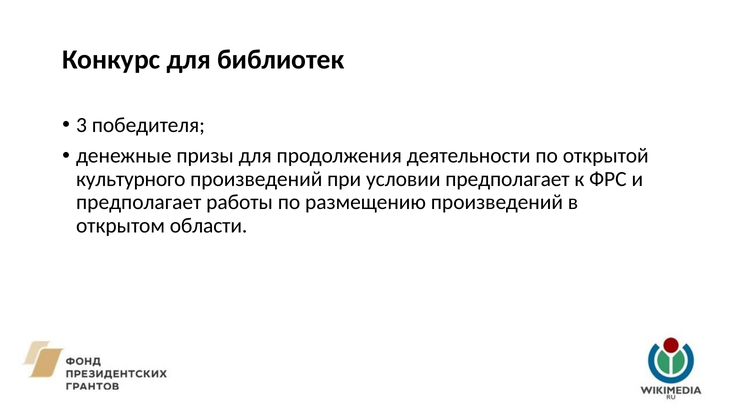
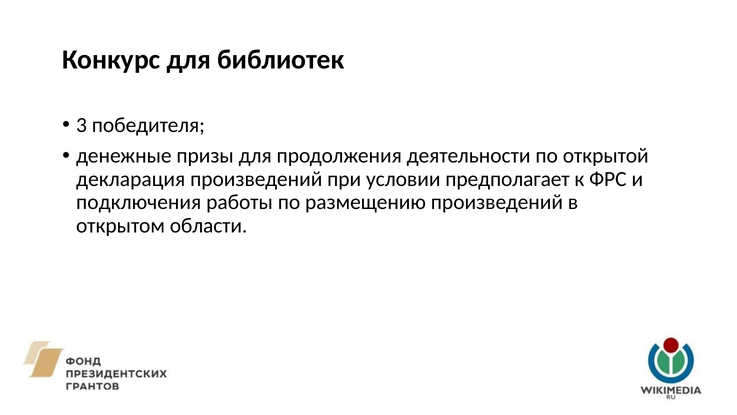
культурного: культурного -> декларация (131, 179)
предполагает: предполагает -> подключения (139, 202)
